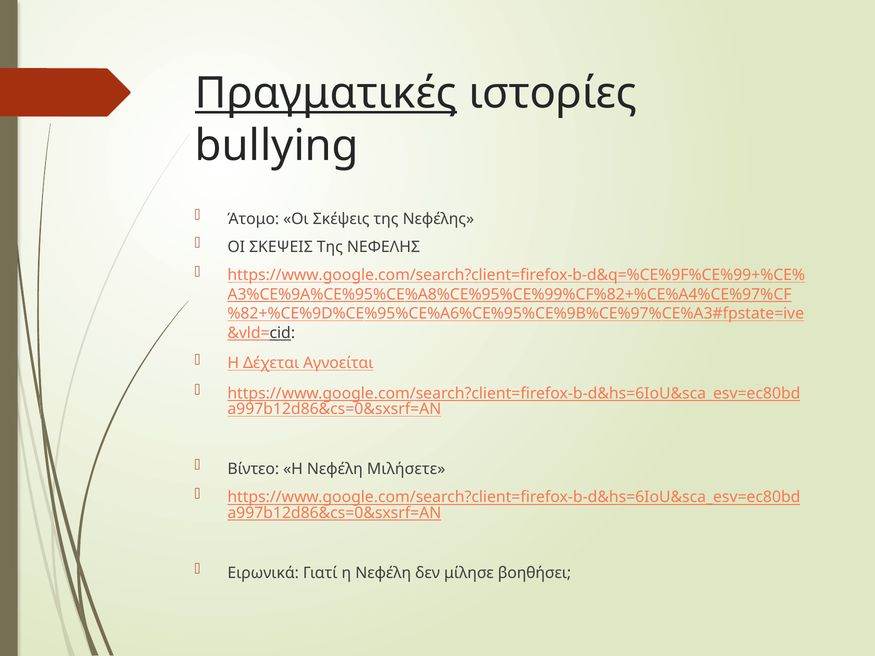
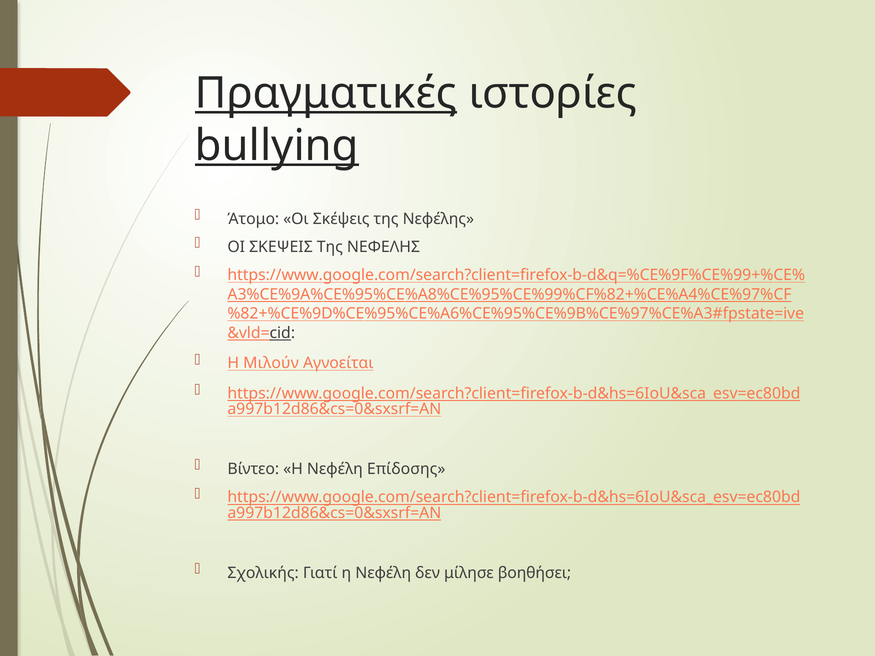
bullying underline: none -> present (277, 146)
Δέχεται: Δέχεται -> Μιλούν (271, 363)
Μιλήσετε: Μιλήσετε -> Επίδοσης (406, 469)
Ειρωνικά: Ειρωνικά -> Σχολικής (263, 573)
